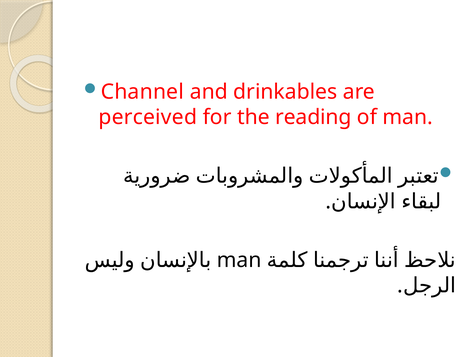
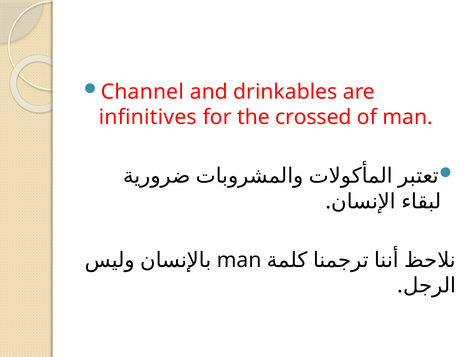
perceived: perceived -> infinitives (148, 117)
reading: reading -> crossed (313, 117)
